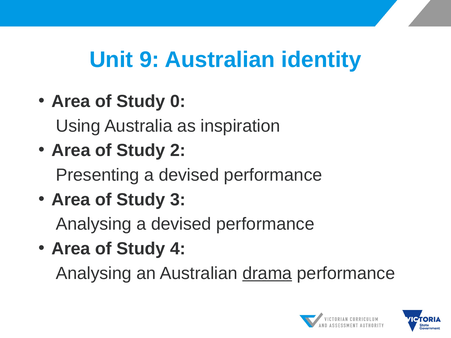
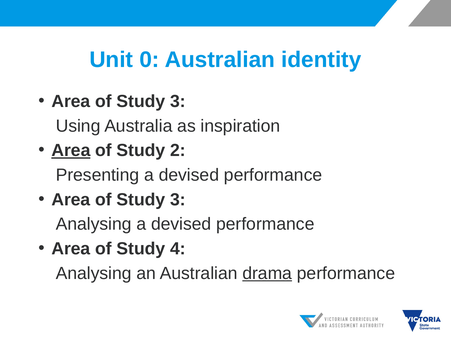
9: 9 -> 0 (149, 60)
0: 0 -> 3 (178, 101)
Area underline: none -> present (71, 151)
